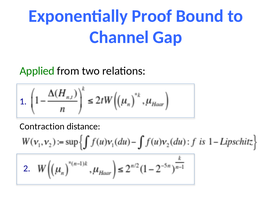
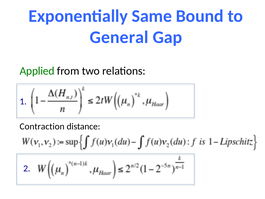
Proof: Proof -> Same (152, 16)
Channel: Channel -> General (119, 37)
